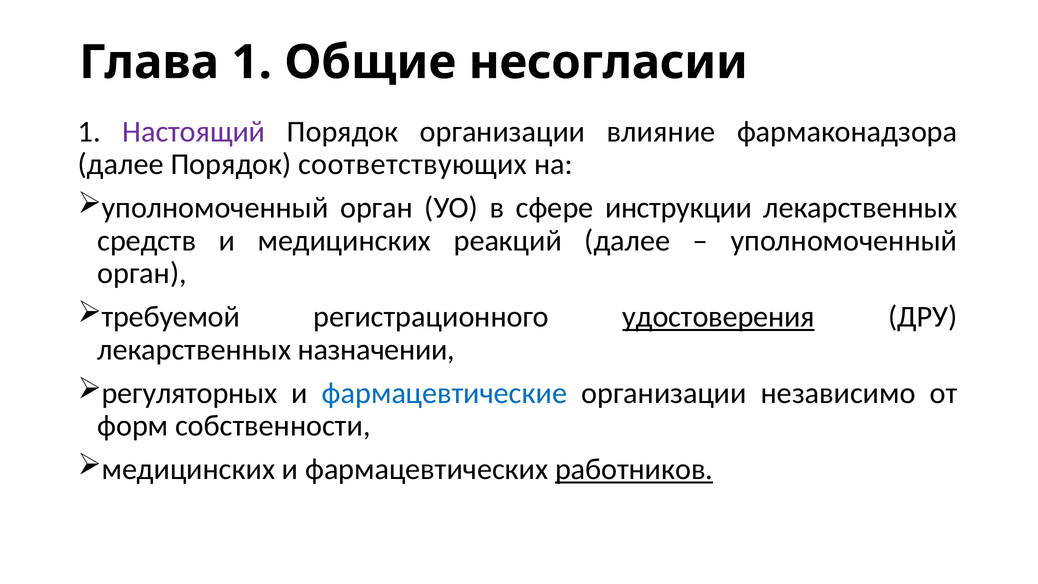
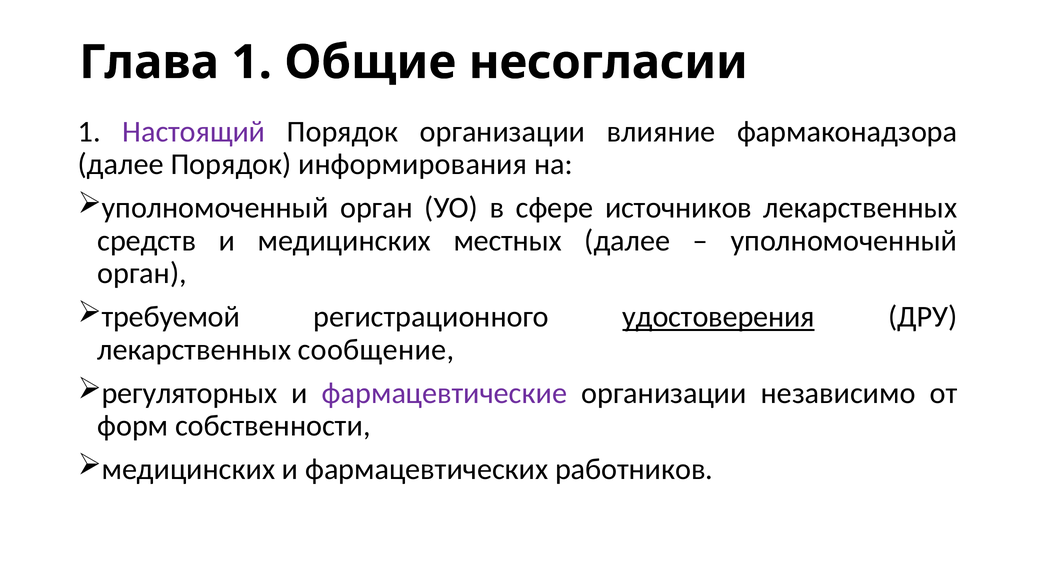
соответствующих: соответствующих -> информирования (413, 164)
инструкции: инструкции -> источников (678, 208)
реакций: реакций -> местных (508, 241)
назначении: назначении -> сообщение (376, 350)
фармацевтические colour: blue -> purple (444, 393)
работников underline: present -> none (634, 469)
